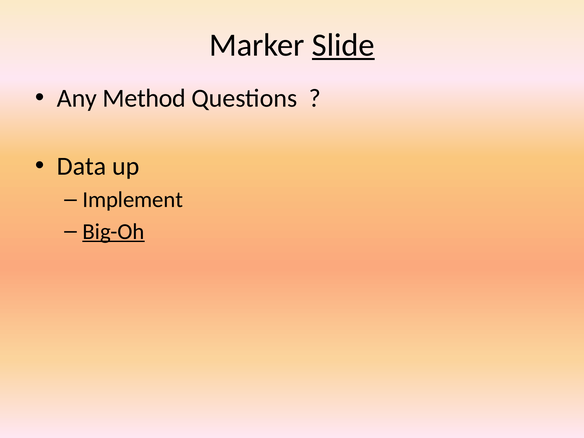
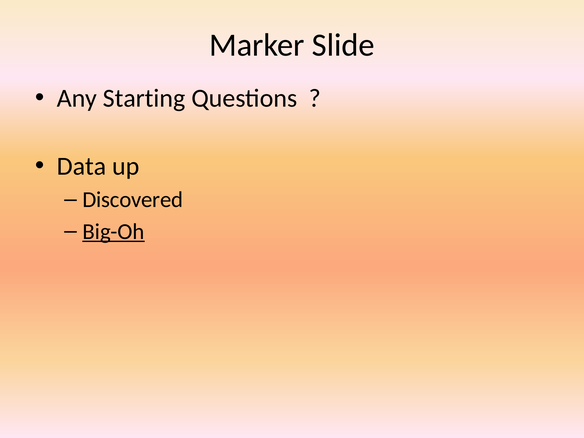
Slide underline: present -> none (343, 45)
Method: Method -> Starting (144, 98)
Implement: Implement -> Discovered (133, 200)
